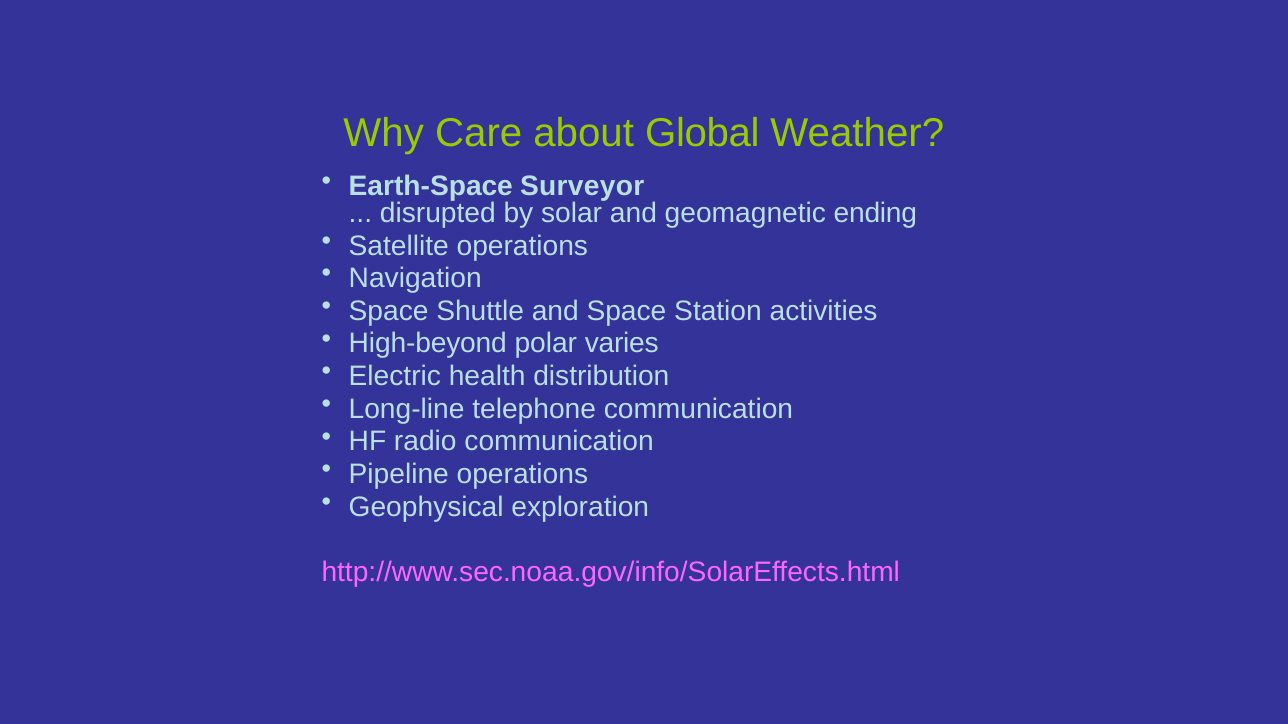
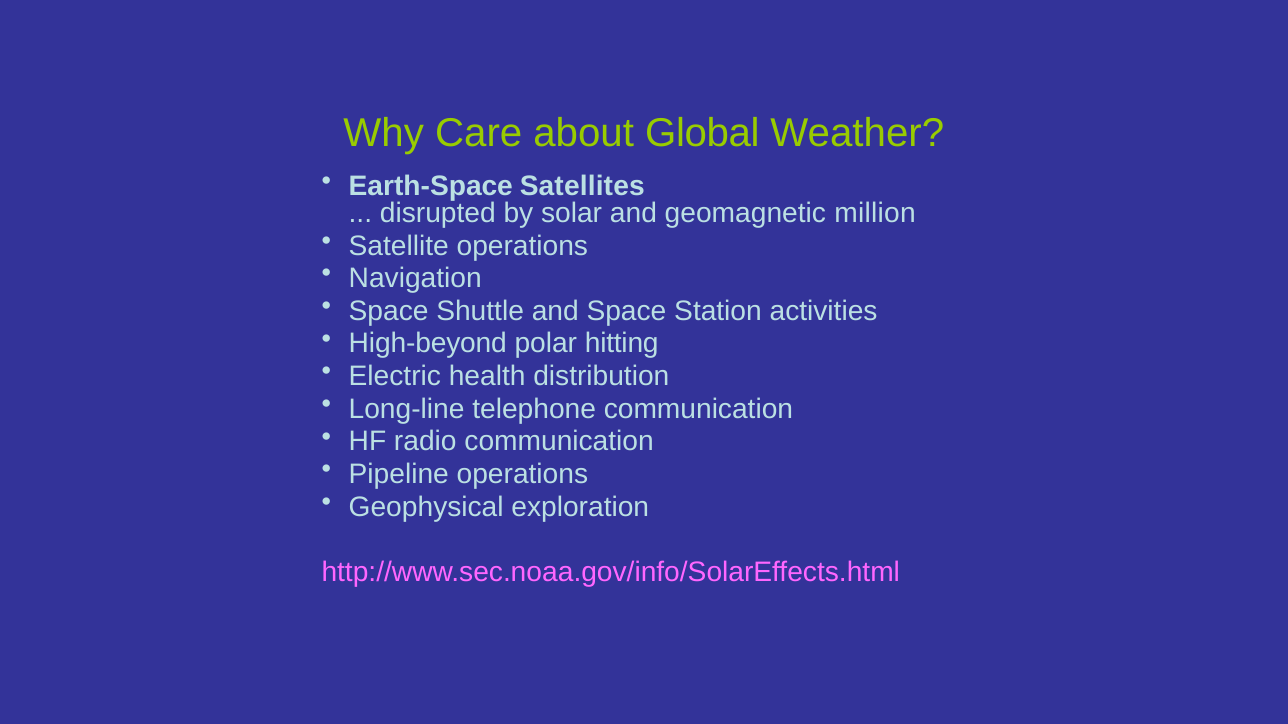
Surveyor: Surveyor -> Satellites (582, 186)
ending: ending -> million (875, 213)
varies: varies -> hitting (622, 344)
